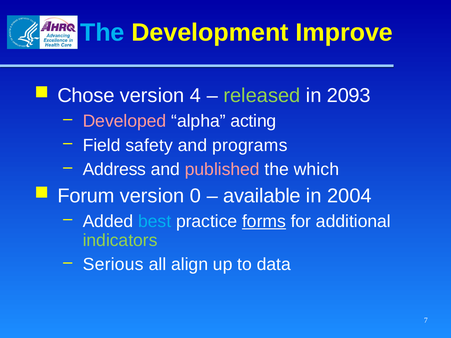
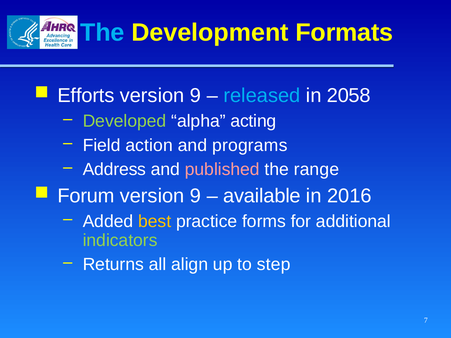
Improve: Improve -> Formats (344, 33)
Chose: Chose -> Efforts (86, 96)
4: 4 -> 9 (196, 96)
released colour: light green -> light blue (262, 96)
2093: 2093 -> 2058 (349, 96)
Developed colour: pink -> light green (125, 121)
safety: safety -> action (149, 145)
which: which -> range (316, 170)
0: 0 -> 9 (196, 196)
2004: 2004 -> 2016 (349, 196)
best colour: light blue -> yellow (155, 221)
forms underline: present -> none (264, 221)
Serious: Serious -> Returns (113, 265)
data: data -> step (274, 265)
